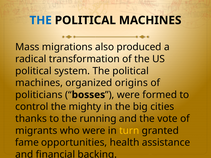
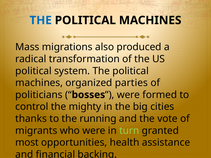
origins: origins -> parties (131, 83)
turn colour: yellow -> light green (129, 131)
fame: fame -> most (27, 143)
